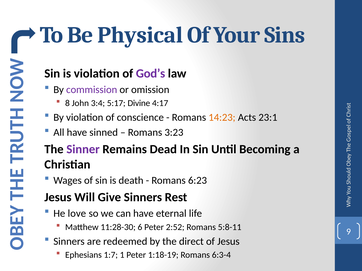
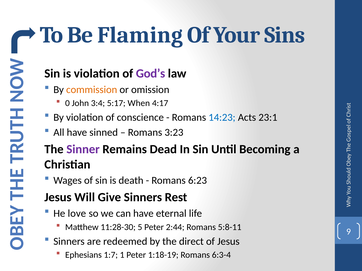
Physical: Physical -> Flaming (140, 35)
commission colour: purple -> orange (92, 90)
8: 8 -> 0 (67, 103)
Divine: Divine -> When (139, 103)
14:23 colour: orange -> blue (222, 118)
6: 6 -> 5 (140, 227)
2:52: 2:52 -> 2:44 (175, 227)
